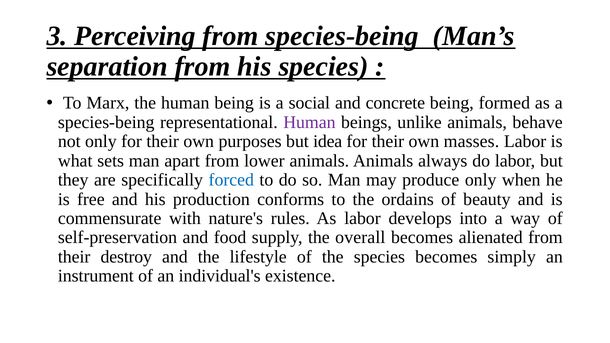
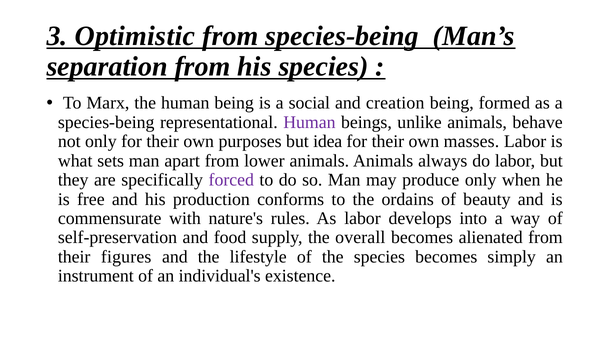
Perceiving: Perceiving -> Optimistic (135, 36)
concrete: concrete -> creation (395, 103)
forced colour: blue -> purple (231, 180)
destroy: destroy -> figures (126, 257)
